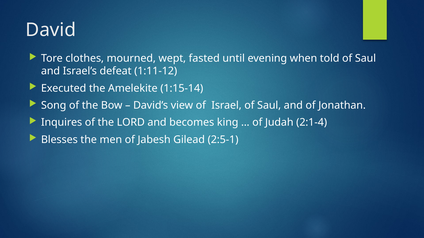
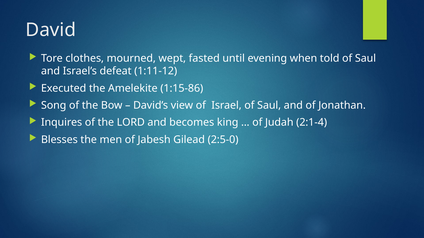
1:15-14: 1:15-14 -> 1:15-86 (182, 88)
2:5-1: 2:5-1 -> 2:5-0 (223, 140)
